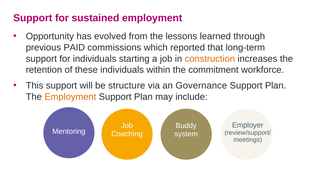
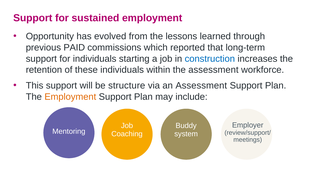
construction colour: orange -> blue (210, 59)
the commitment: commitment -> assessment (213, 70)
an Governance: Governance -> Assessment (201, 86)
